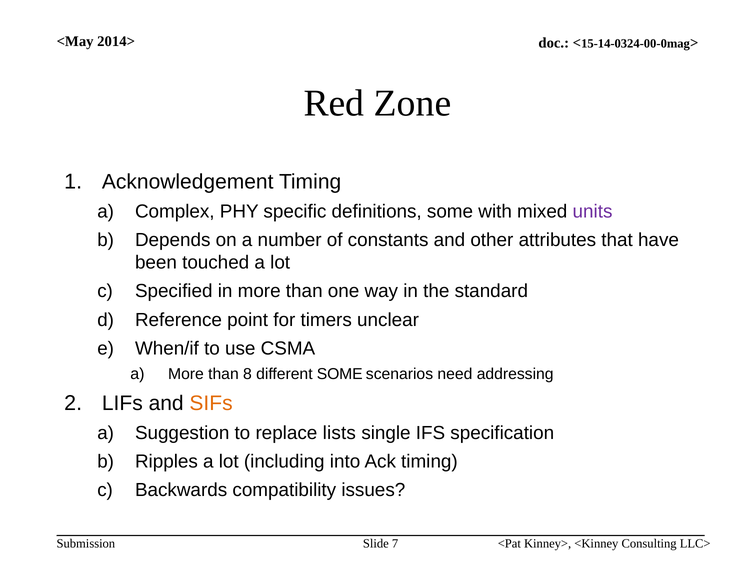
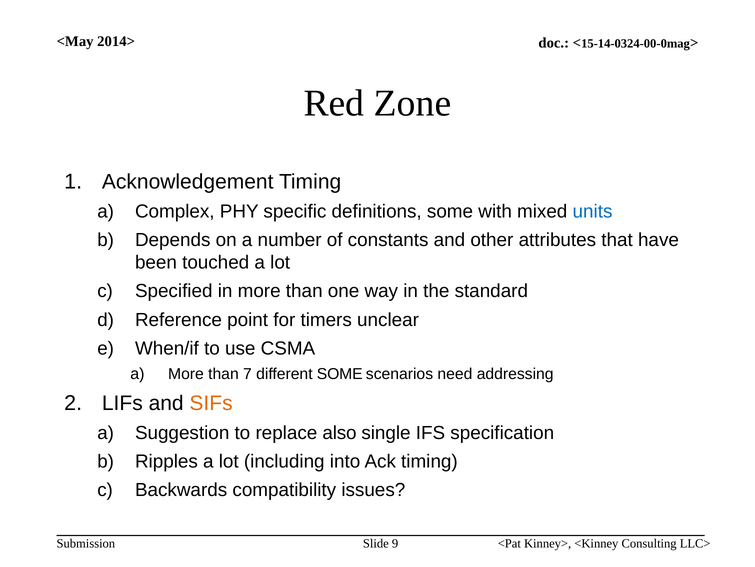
units colour: purple -> blue (593, 211)
8: 8 -> 7 (247, 373)
lists: lists -> also (339, 432)
7: 7 -> 9 (395, 543)
